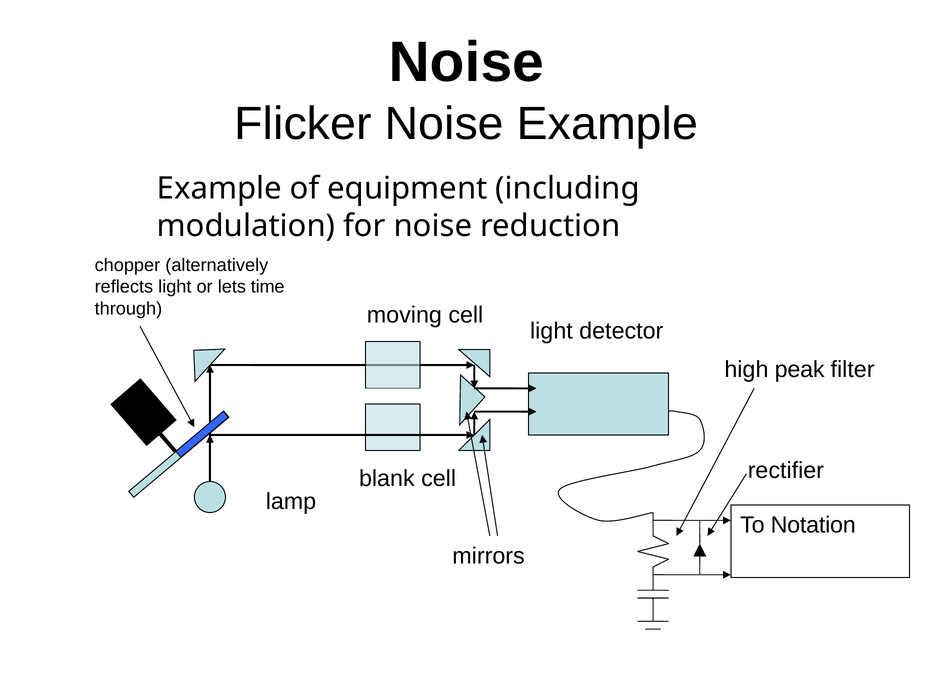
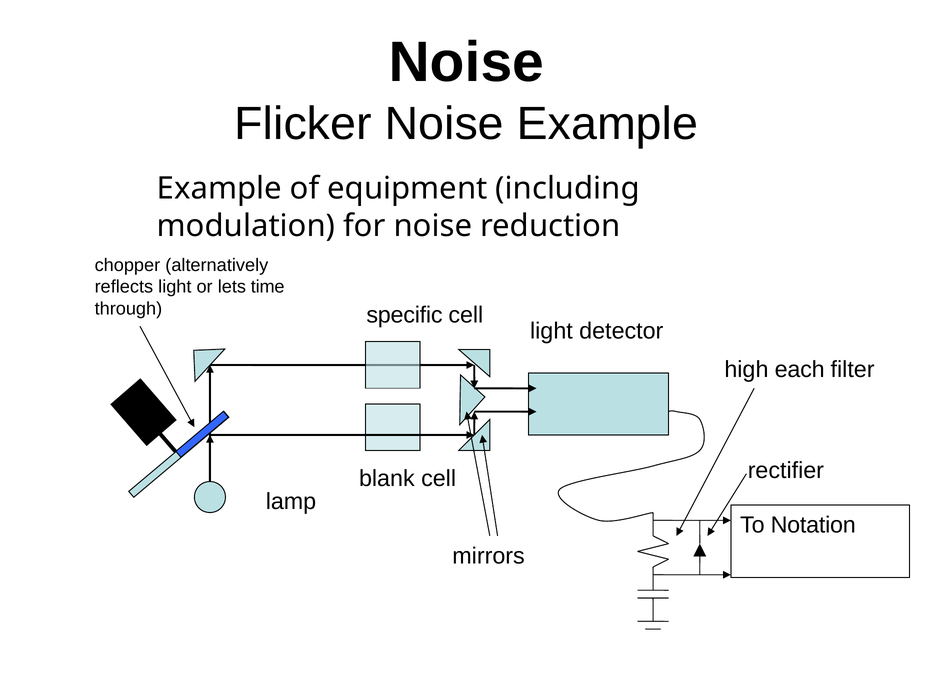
moving: moving -> specific (404, 316)
peak: peak -> each (800, 370)
